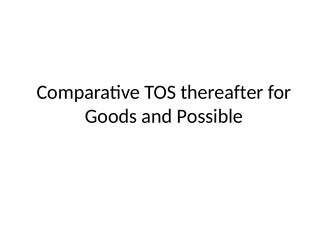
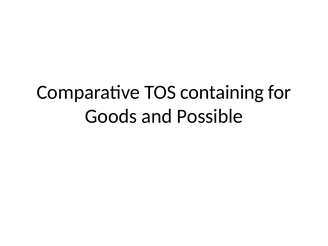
thereafter: thereafter -> containing (222, 92)
